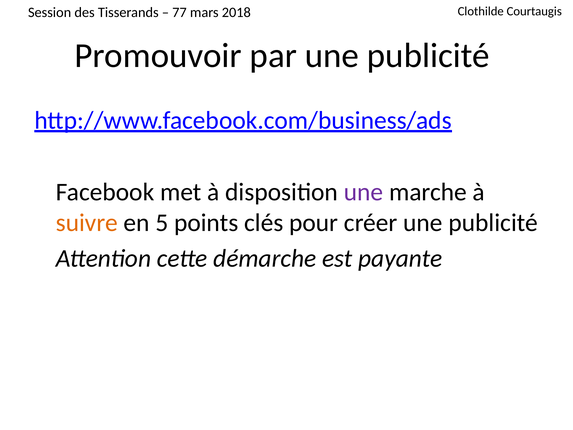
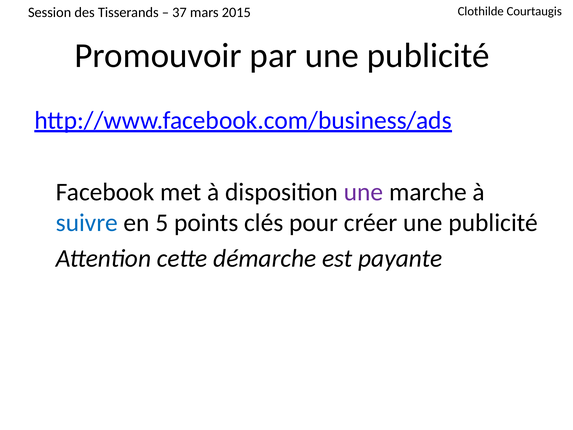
77: 77 -> 37 (179, 12)
2018: 2018 -> 2015 (236, 12)
suivre colour: orange -> blue (87, 223)
